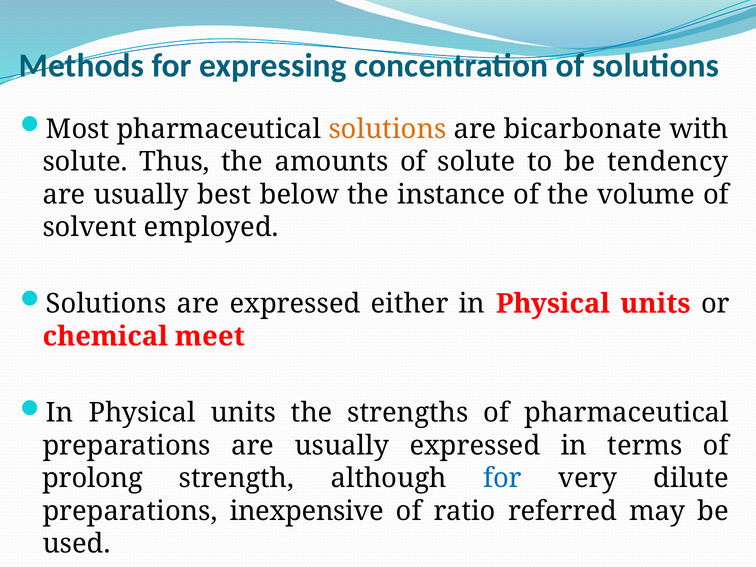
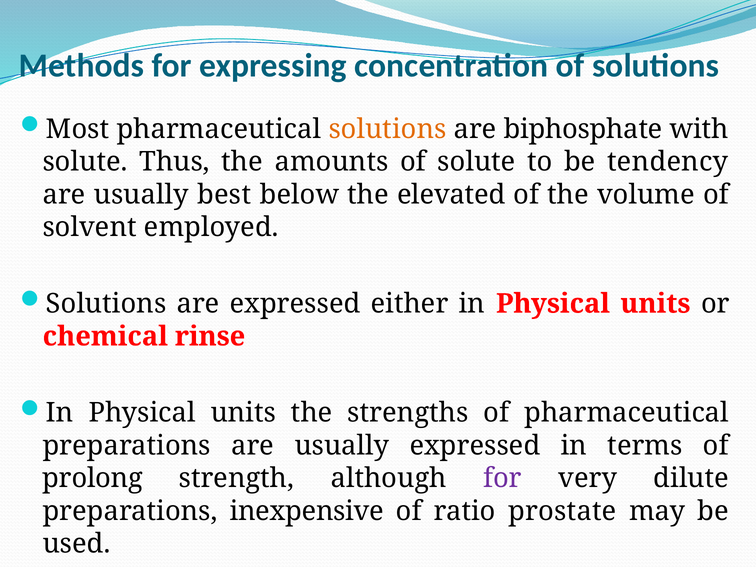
bicarbonate: bicarbonate -> biphosphate (583, 129)
instance: instance -> elevated (451, 195)
meet: meet -> rinse (210, 336)
for colour: blue -> purple (502, 478)
referred: referred -> prostate (562, 511)
